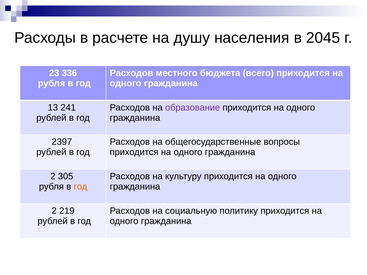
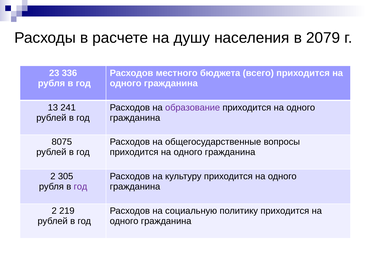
2045: 2045 -> 2079 (323, 38)
2397: 2397 -> 8075 (62, 142)
год colour: orange -> purple (80, 187)
